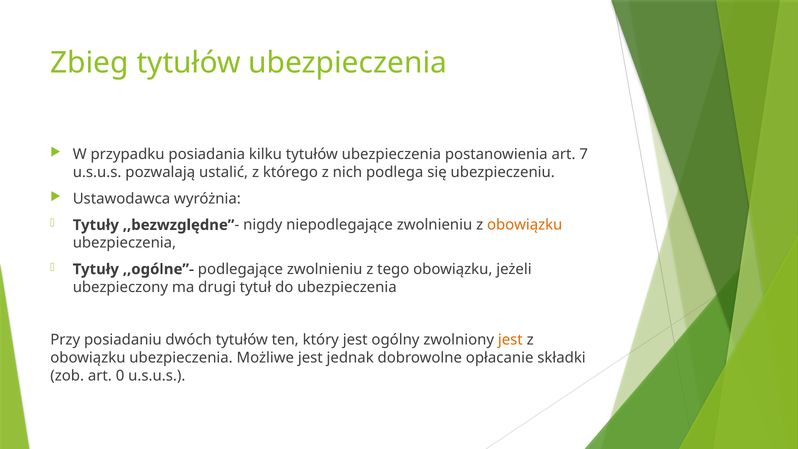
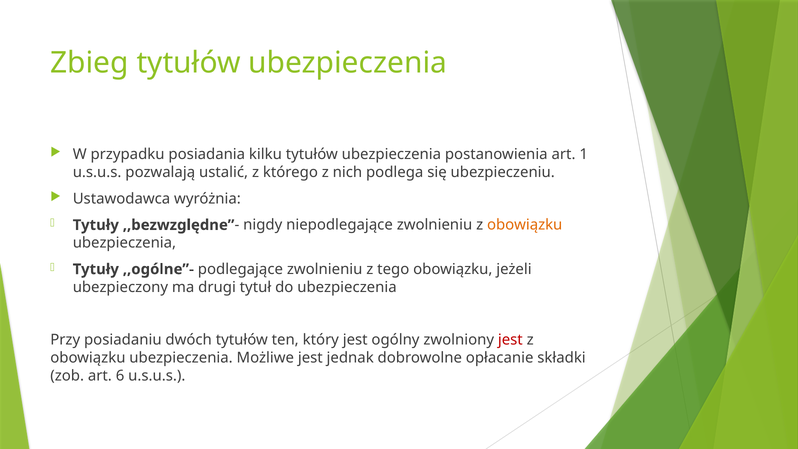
7: 7 -> 1 (584, 154)
jest colour: orange -> red (510, 340)
0: 0 -> 6 (120, 376)
